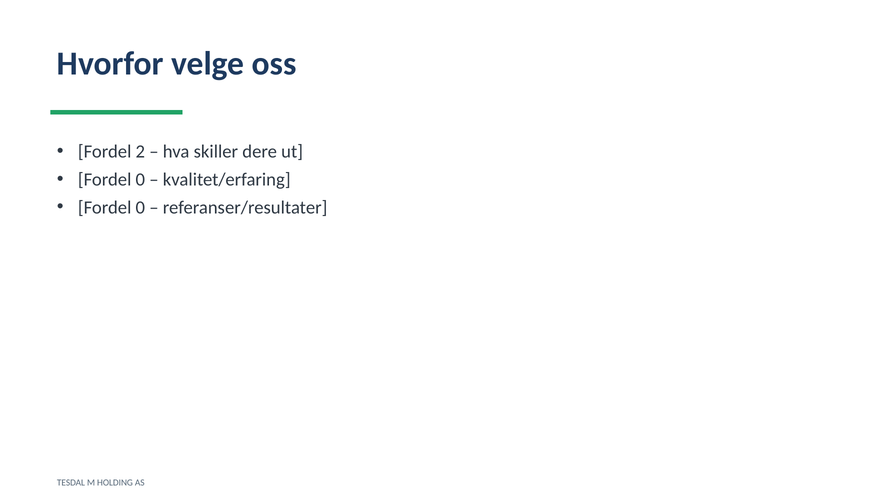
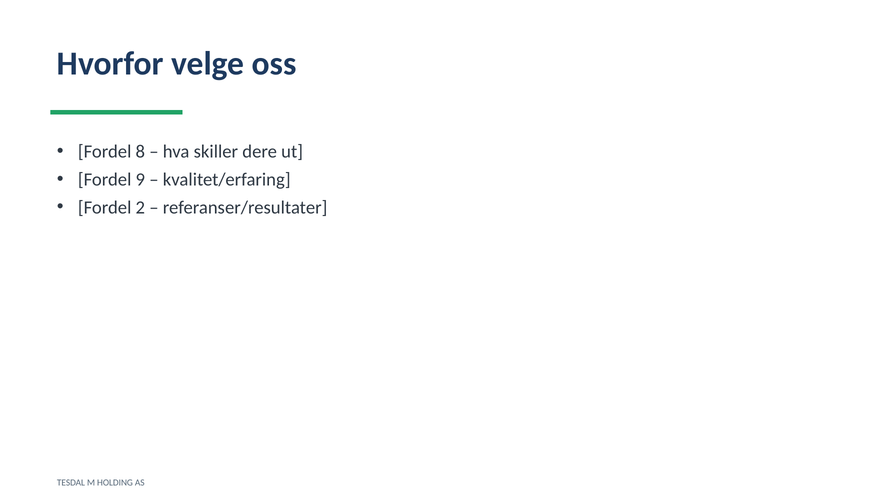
2: 2 -> 8 (140, 152)
0: 0 -> 9 (140, 180)
0: 0 -> 2 (140, 208)
